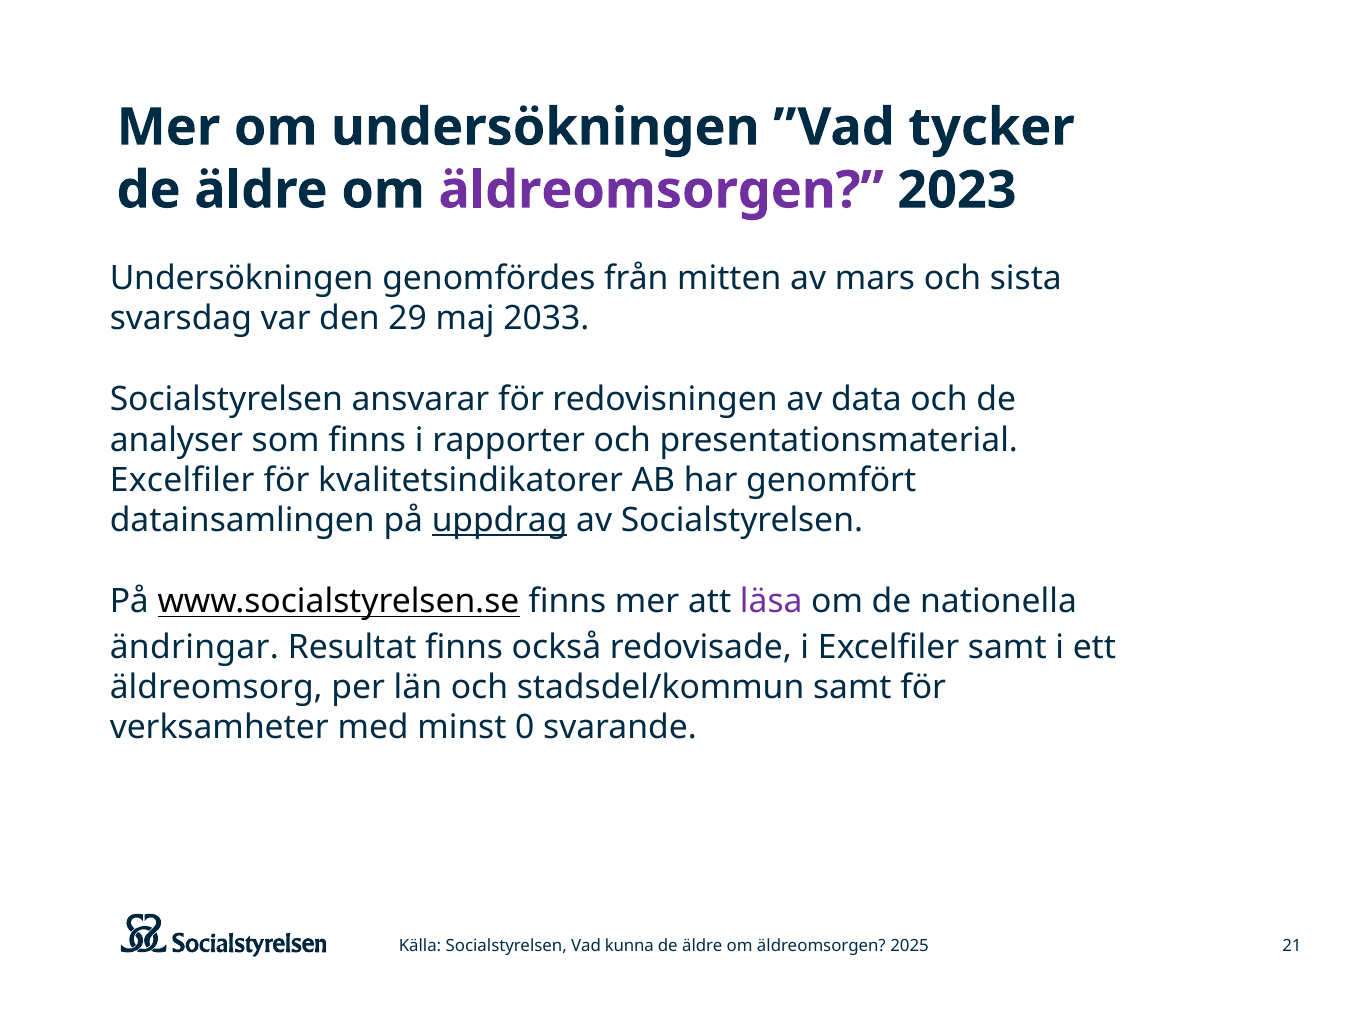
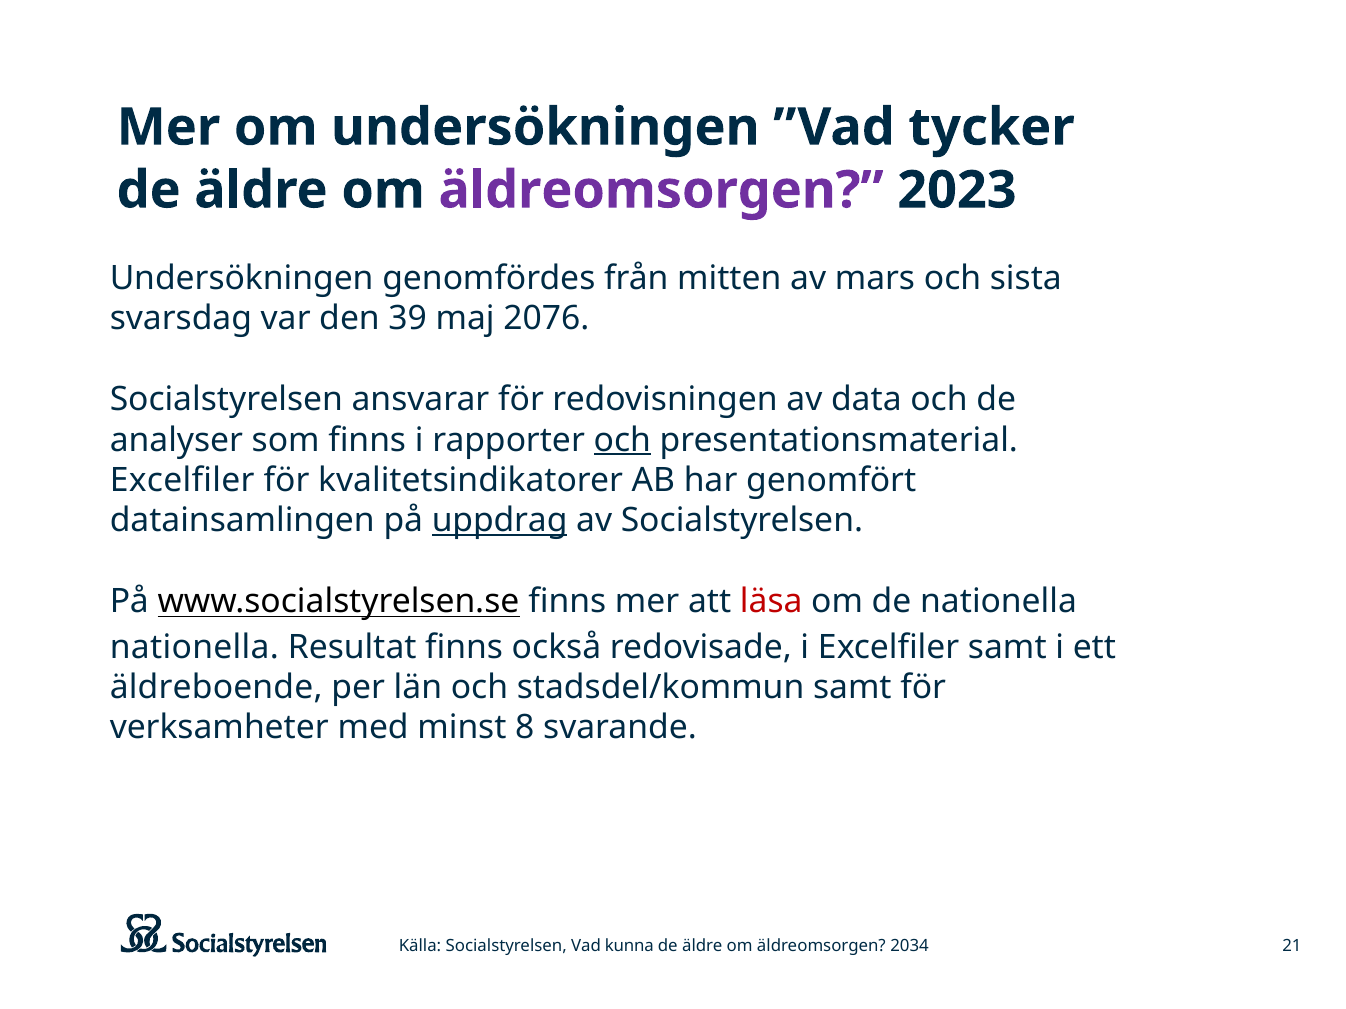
29: 29 -> 39 (408, 319)
2033: 2033 -> 2076 (546, 319)
och underline: none -> present (622, 440)
läsa colour: purple -> red (771, 602)
ändringar: ändringar -> nationella (194, 647)
äldreomsorg: äldreomsorg -> äldreboende (216, 688)
0: 0 -> 8 (525, 728)
2025: 2025 -> 2034 (910, 946)
